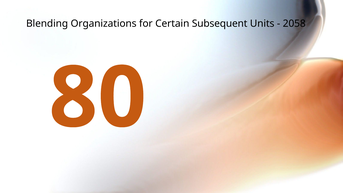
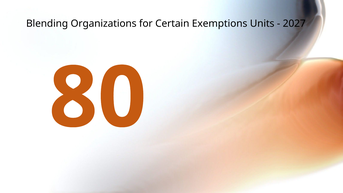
Subsequent: Subsequent -> Exemptions (220, 24)
2058: 2058 -> 2027 (294, 24)
